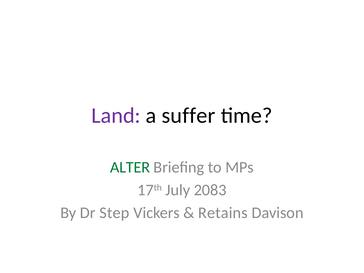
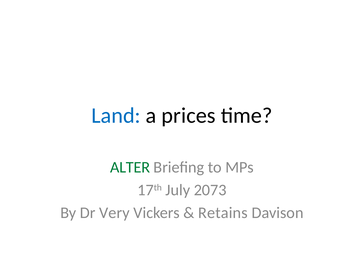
Land colour: purple -> blue (116, 116)
suffer: suffer -> prices (189, 116)
2083: 2083 -> 2073 (210, 190)
Step: Step -> Very (114, 213)
